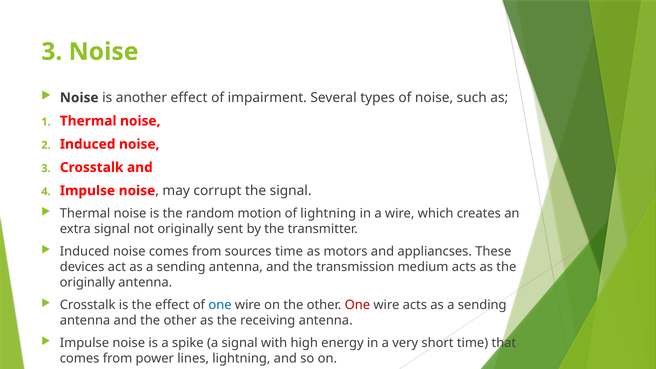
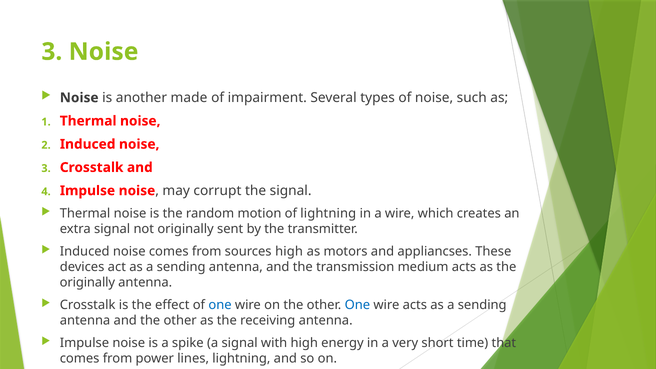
another effect: effect -> made (189, 98)
sources time: time -> high (289, 251)
One colour: red -> blue (357, 305)
